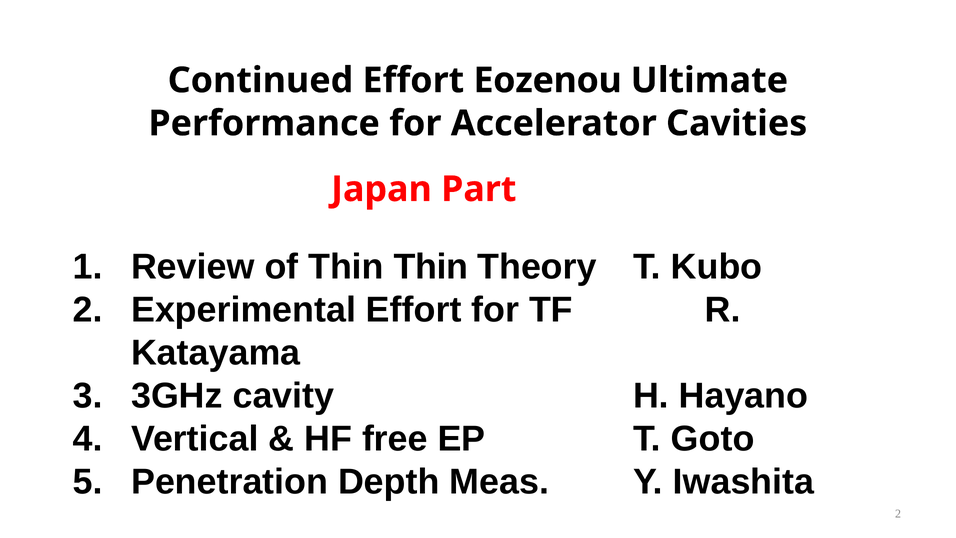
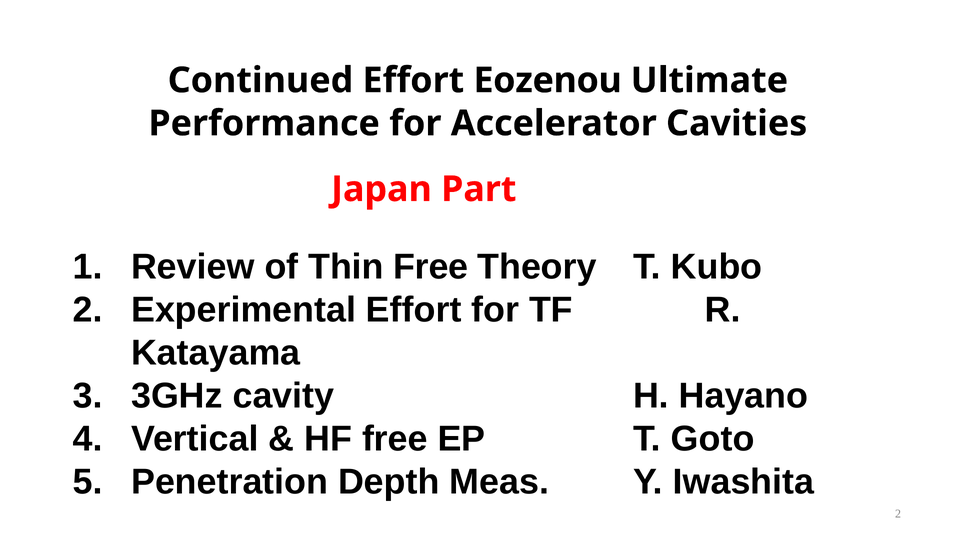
Thin Thin: Thin -> Free (431, 267)
